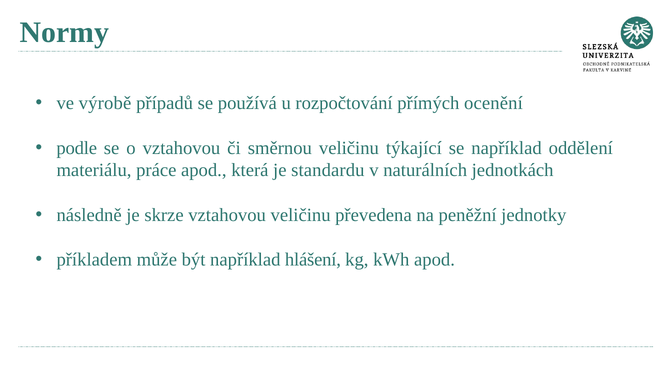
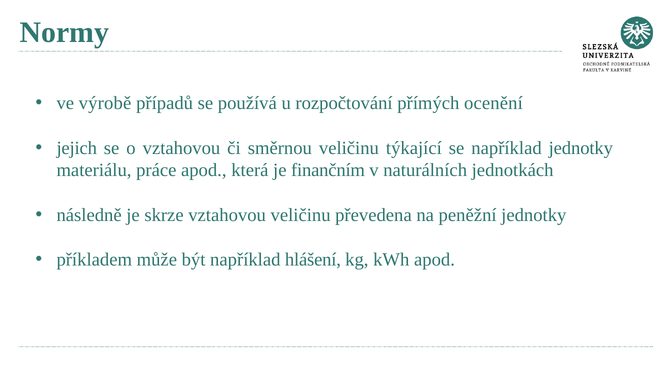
podle: podle -> jejich (77, 148)
například oddělení: oddělení -> jednotky (581, 148)
standardu: standardu -> finančním (328, 170)
